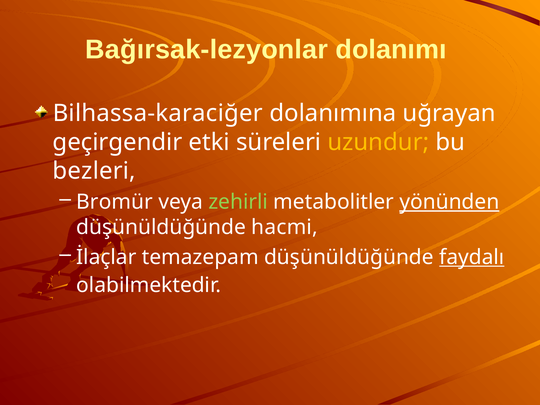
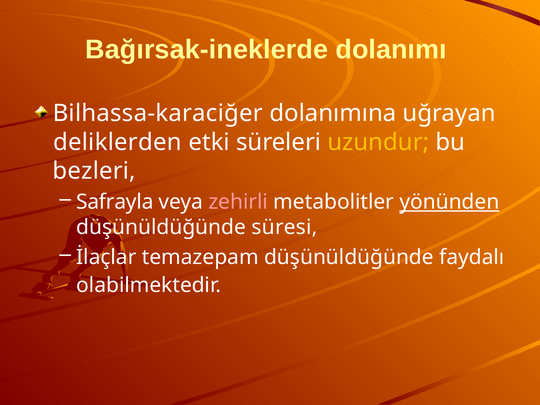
Bağırsak-lezyonlar: Bağırsak-lezyonlar -> Bağırsak-ineklerde (207, 49)
geçirgendir: geçirgendir -> deliklerden (117, 142)
Bromür: Bromür -> Safrayla (115, 202)
zehirli colour: light green -> pink (238, 202)
hacmi: hacmi -> süresi (285, 227)
faydalı underline: present -> none (472, 257)
